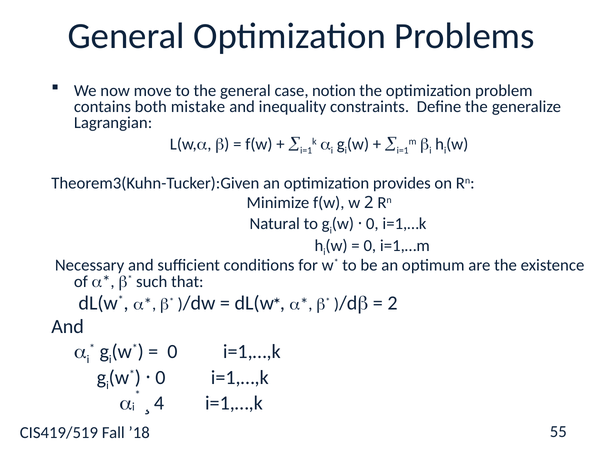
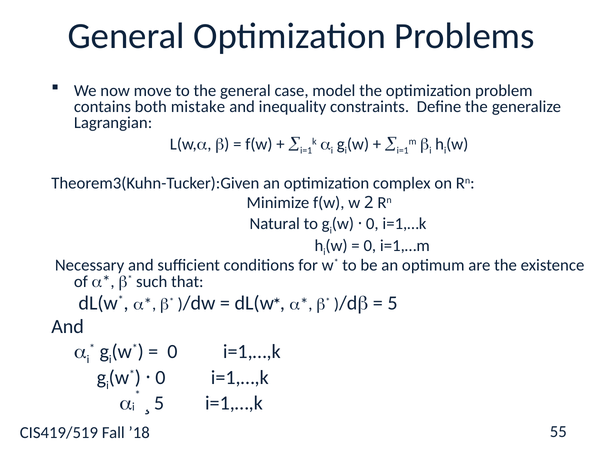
notion: notion -> model (334, 91)
provides: provides -> complex (402, 183)
2: 2 -> 5 (392, 303)
4: 4 -> 5 (159, 403)
